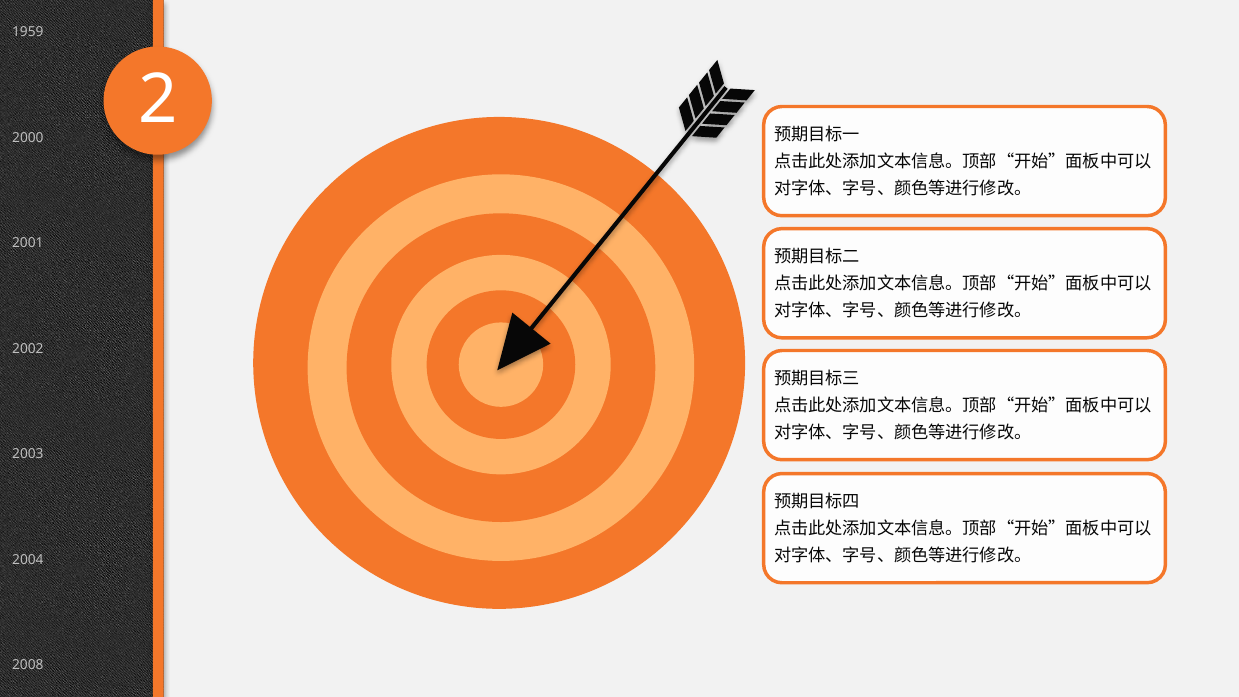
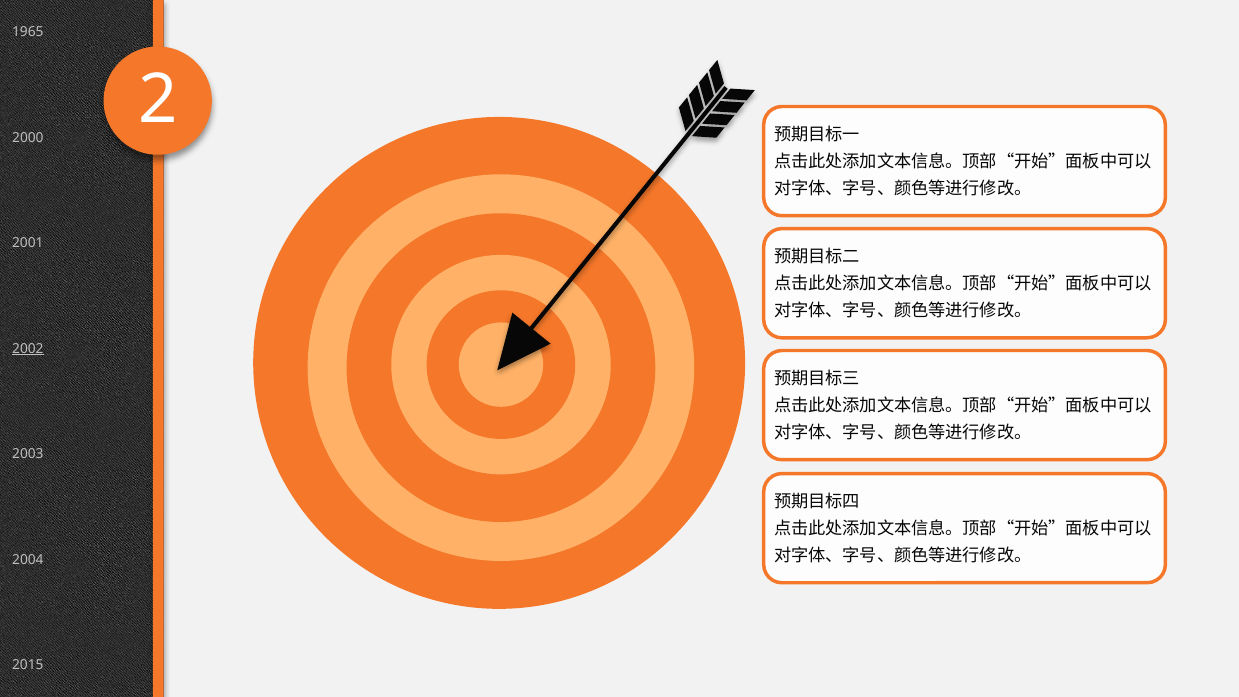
1959: 1959 -> 1965 (28, 32)
2002 underline: none -> present (28, 349)
2008: 2008 -> 2015 (28, 665)
